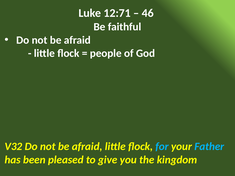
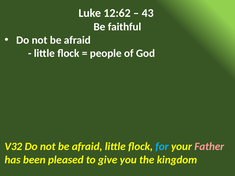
12:71: 12:71 -> 12:62 (117, 13)
46: 46 -> 43 (148, 13)
Father colour: light blue -> pink (209, 147)
